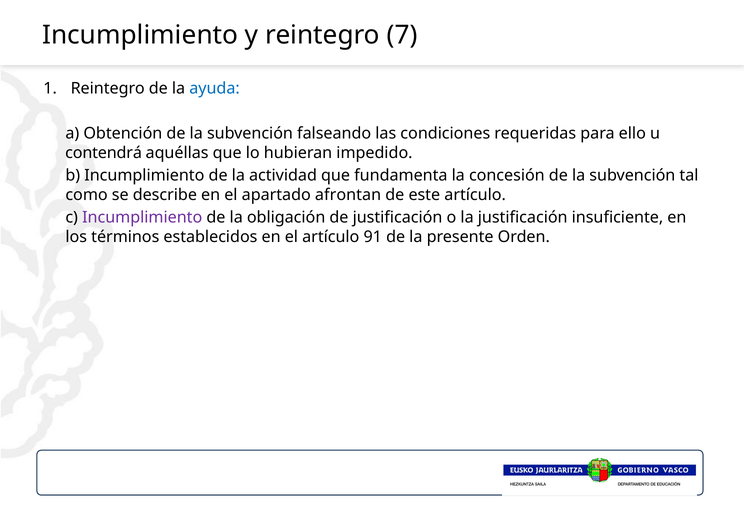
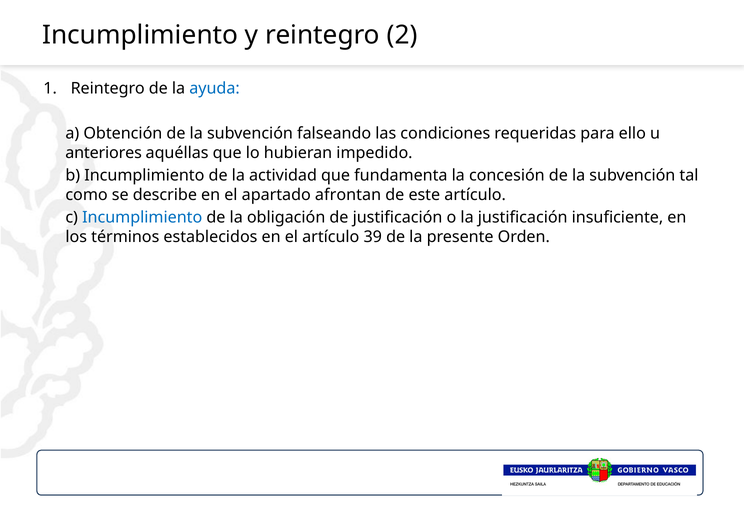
7: 7 -> 2 (402, 35)
contendrá: contendrá -> anteriores (104, 153)
Incumplimiento colour: purple -> blue (142, 217)
91: 91 -> 39 (373, 237)
